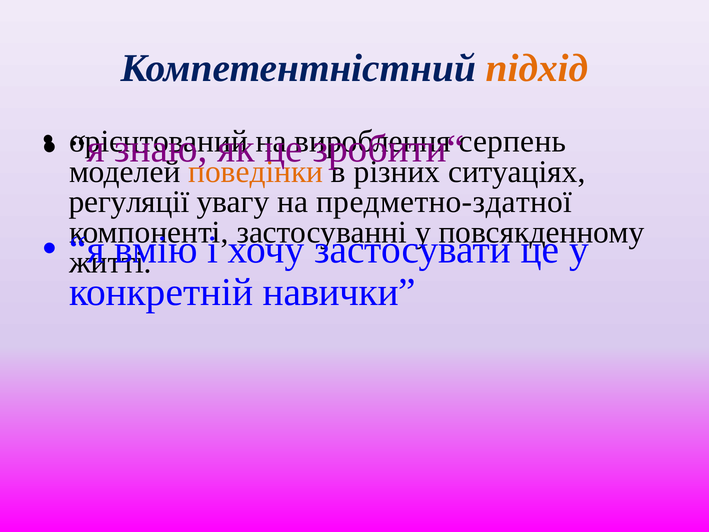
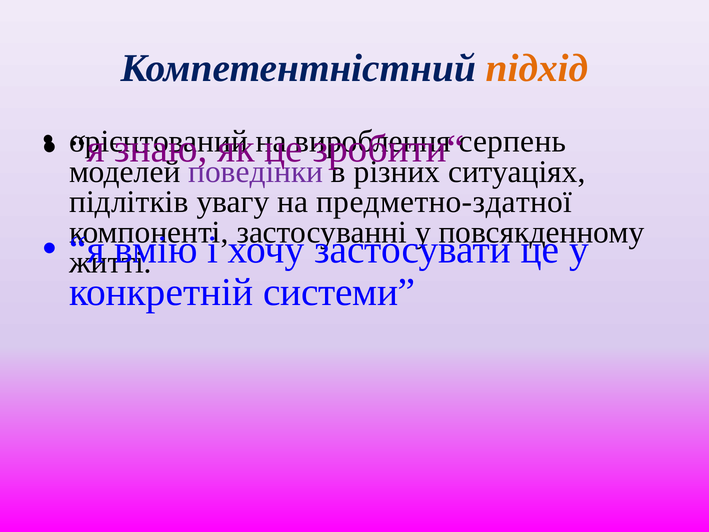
поведінки colour: orange -> purple (256, 172)
регуляції: регуляції -> підлітків (129, 202)
навички: навички -> системи (339, 292)
